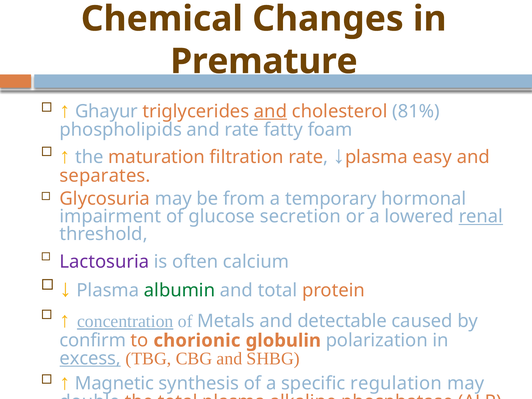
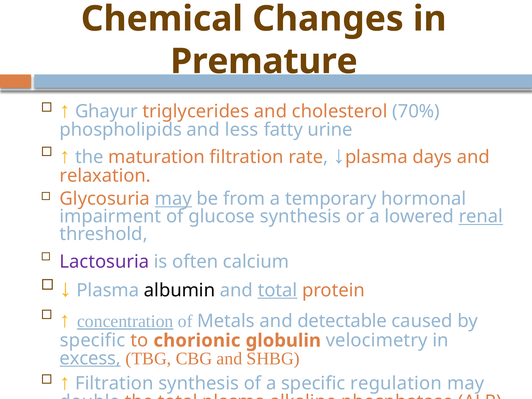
and underline: present -> none (271, 111)
81%: 81% -> 70% (416, 111)
and rate: rate -> less (242, 130)
foam: foam -> urine (330, 130)
easy: easy -> days (432, 157)
separates: separates -> relaxation (105, 176)
may underline: none -> present (173, 199)
glucose secretion: secretion -> synthesis (300, 217)
albumin colour: green -> black (180, 290)
total underline: none -> present (278, 290)
confirm: confirm -> specific (93, 341)
polarization: polarization -> velocimetry (377, 341)
Magnetic: Magnetic -> Filtration (114, 383)
